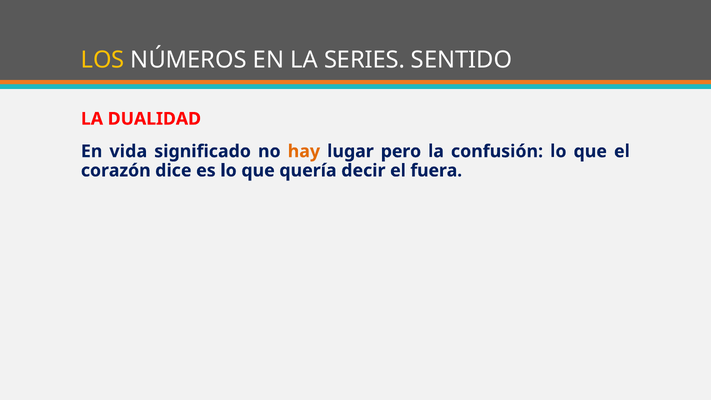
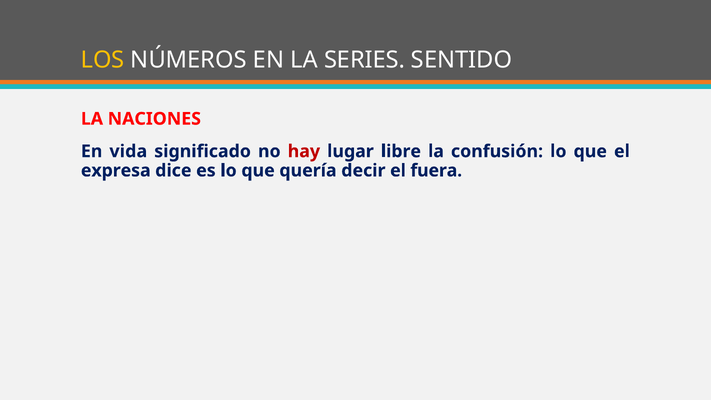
DUALIDAD: DUALIDAD -> NACIONES (154, 119)
hay colour: orange -> red (304, 151)
pero: pero -> libre (401, 151)
corazón: corazón -> expresa (116, 171)
